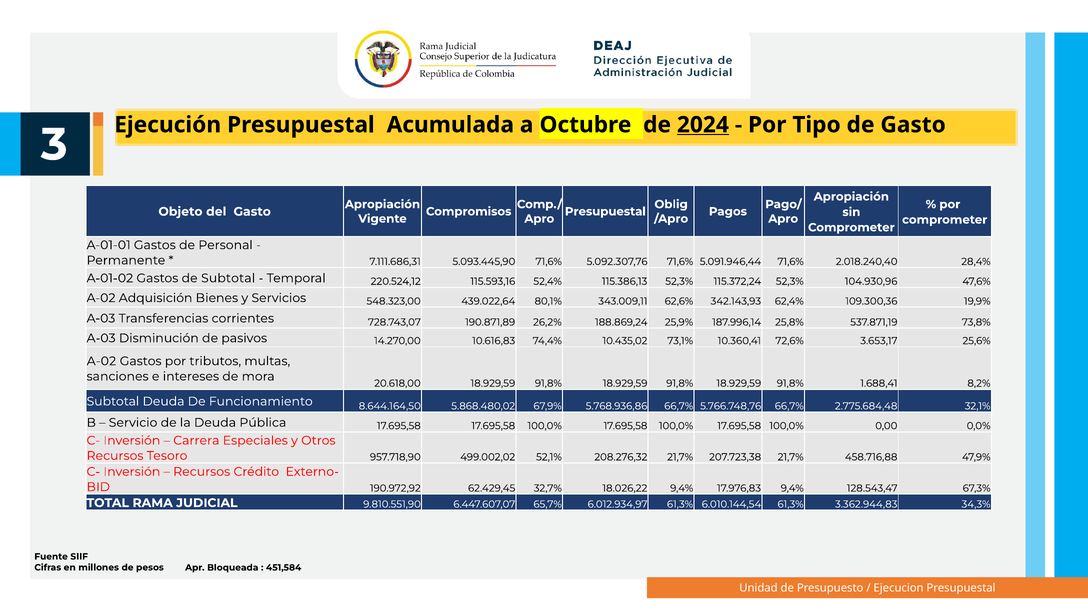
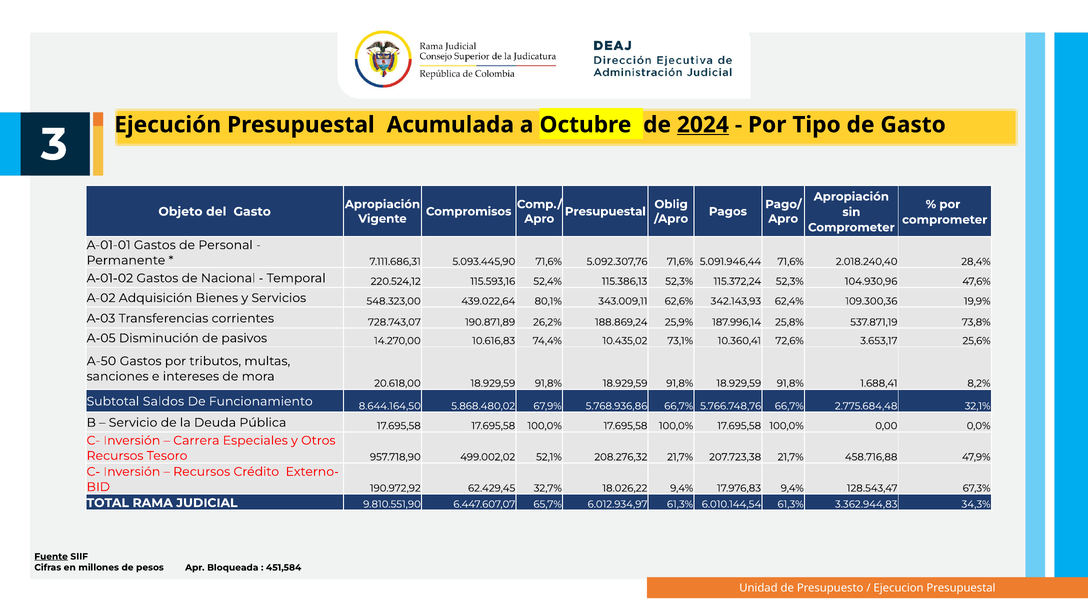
de Subtotal: Subtotal -> Nacional (228, 278)
A-03: A-03 -> A-05 (101, 338)
A-02: A-02 -> A-50 (101, 361)
Subtotal Deuda: Deuda -> Saldos (163, 401)
Fuente underline: none -> present (51, 557)
